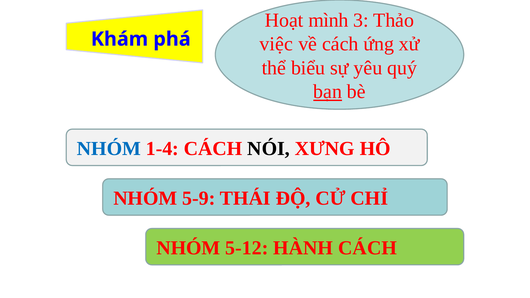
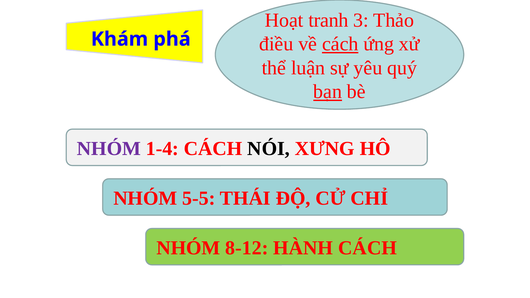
mình: mình -> tranh (328, 20)
việc: việc -> điều (276, 44)
cách underline: none -> present (340, 44)
biểu: biểu -> luận (308, 68)
NHÓM colour: blue -> purple (109, 149)
5-9: 5-9 -> 5-5 (199, 198)
5-12: 5-12 -> 8-12 (247, 248)
